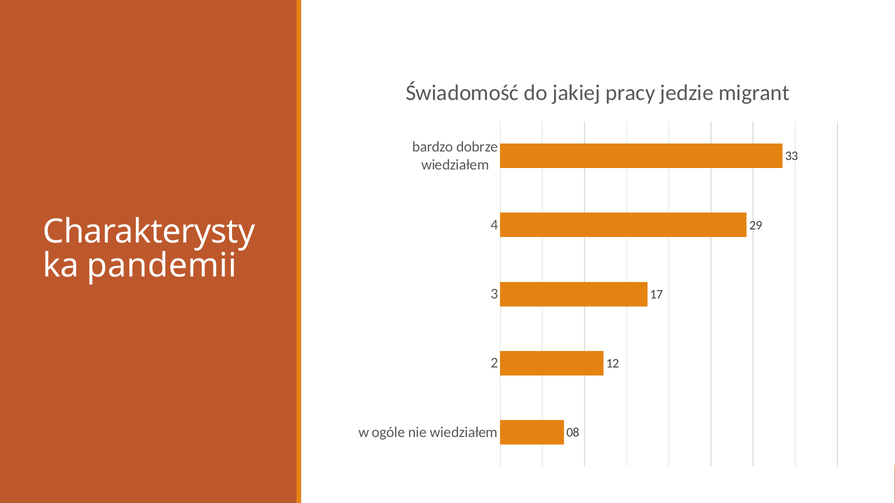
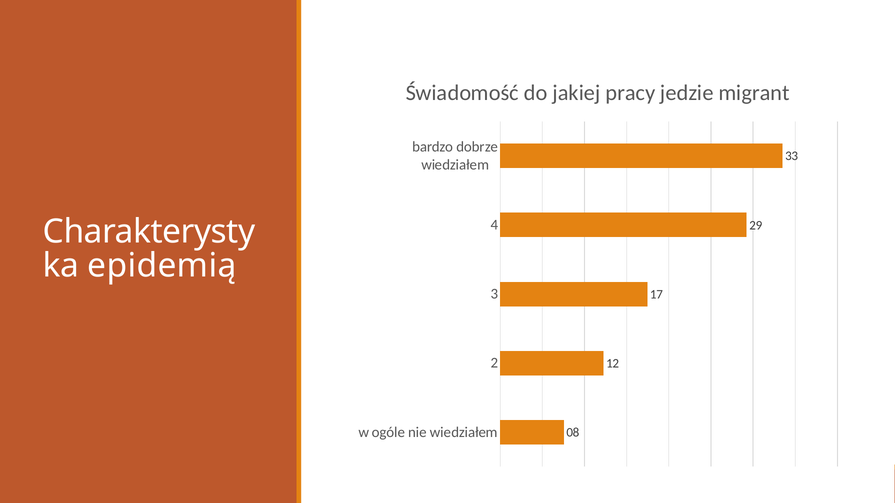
pandemii: pandemii -> epidemią (162, 266)
